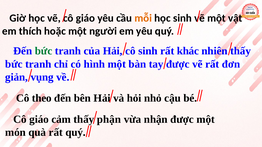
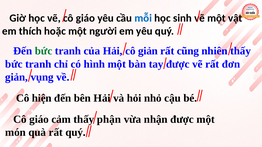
mỗi colour: orange -> blue (143, 18)
sinh: sinh -> giản (148, 51)
khác: khác -> cũng (188, 51)
theo: theo -> hiện (42, 98)
